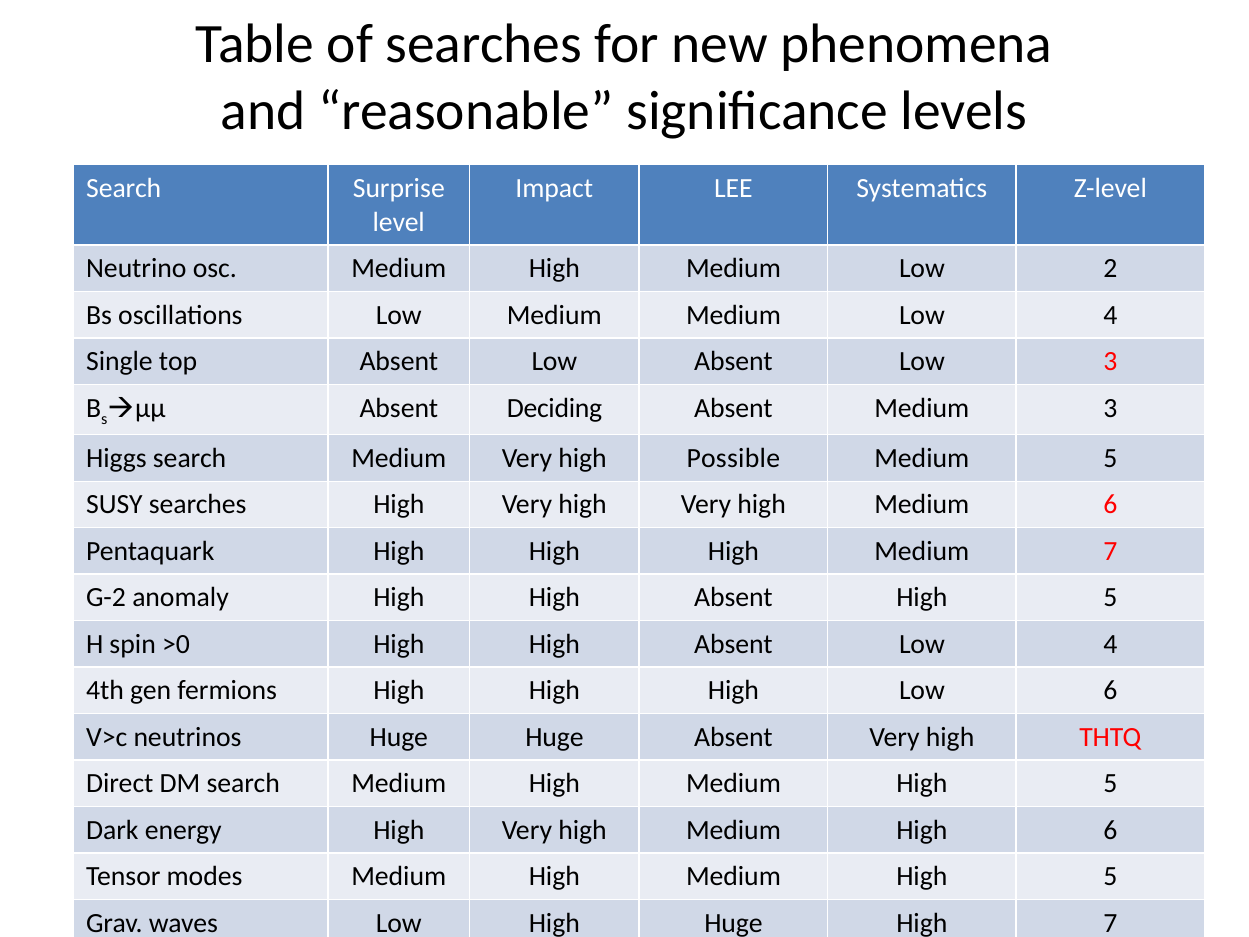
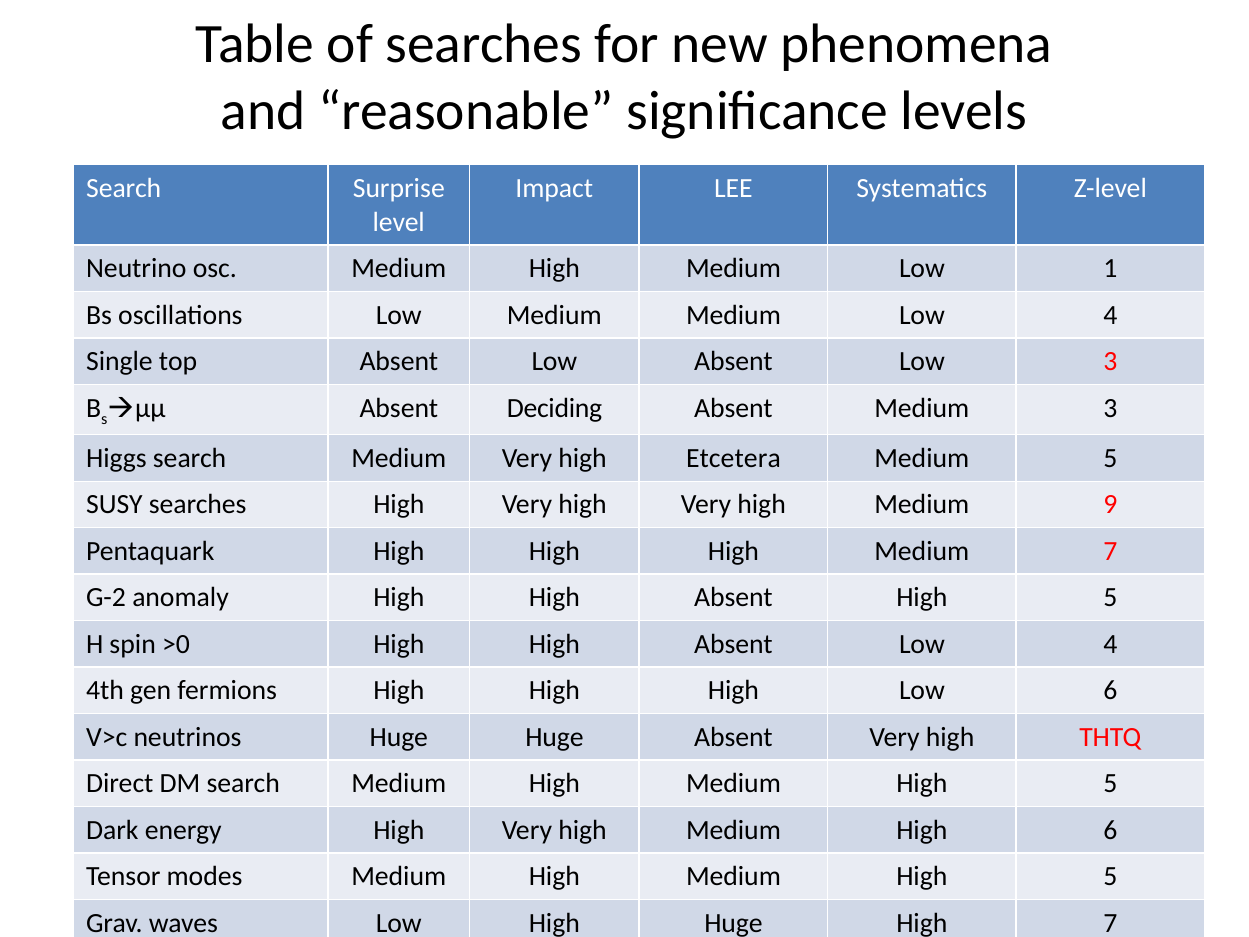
2: 2 -> 1 (1110, 269)
Possible: Possible -> Etcetera (733, 458)
Medium 6: 6 -> 9 (1110, 505)
